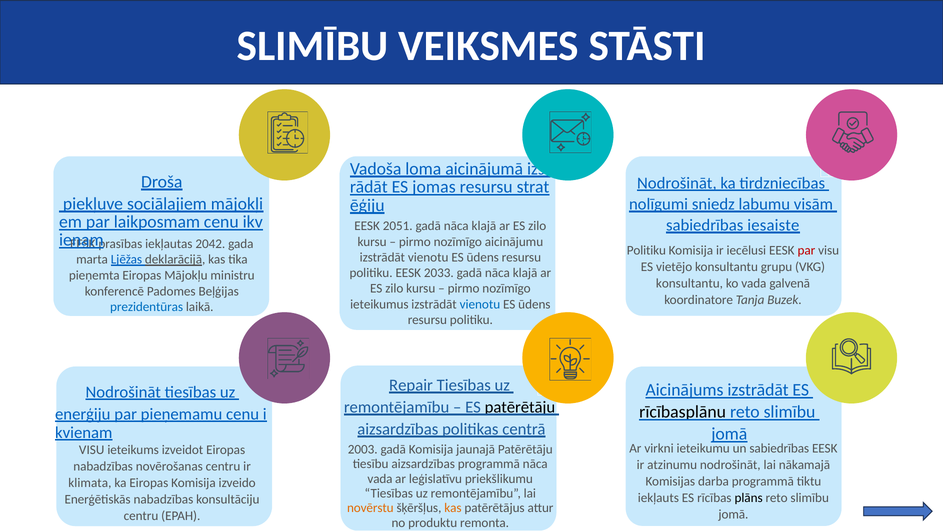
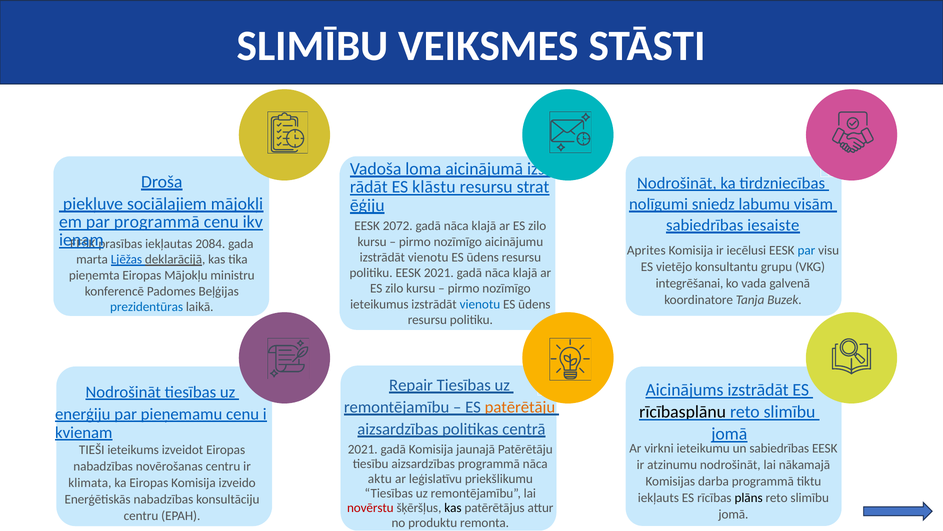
jomas: jomas -> klāstu (434, 187)
par laikposmam: laikposmam -> programmā (157, 222)
2051: 2051 -> 2072 (398, 226)
2042: 2042 -> 2084 (210, 243)
Politiku: Politiku -> Aprites (646, 250)
par colour: red -> blue (806, 250)
EESK 2033: 2033 -> 2021 (439, 273)
konsultantu: konsultantu -> integrēšanai (690, 283)
patērētāju colour: black -> orange (520, 407)
2003: 2003 -> 2021 (363, 449)
VISU: VISU -> TIEŠI (92, 449)
vada: vada -> aktu (380, 478)
novērstu colour: orange -> red (370, 508)
kas colour: orange -> black (453, 508)
